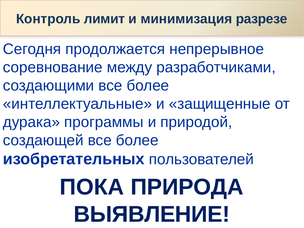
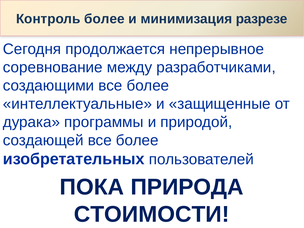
Контроль лимит: лимит -> более (104, 19)
ВЫЯВЛЕНИЕ: ВЫЯВЛЕНИЕ -> СТОИМОСТИ (152, 214)
